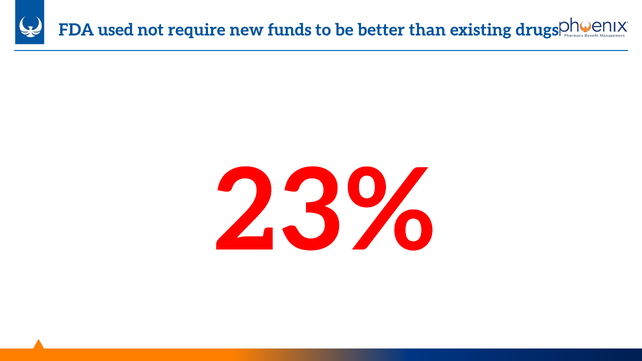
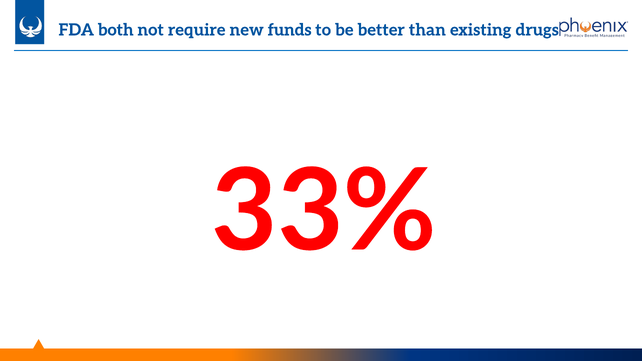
used: used -> both (116, 30)
23%: 23% -> 33% (323, 212)
